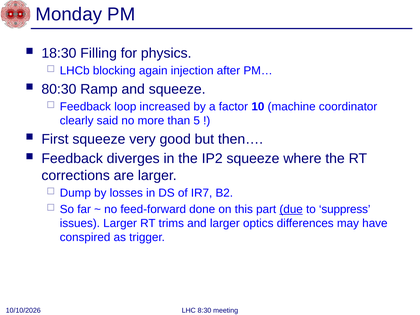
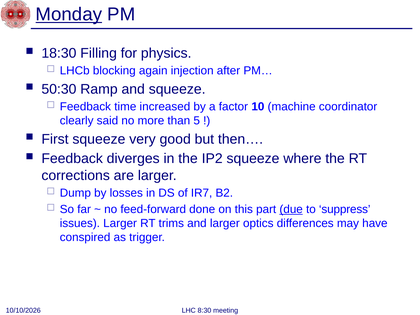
Monday underline: none -> present (69, 14)
80:30: 80:30 -> 50:30 (59, 89)
loop: loop -> time (125, 107)
